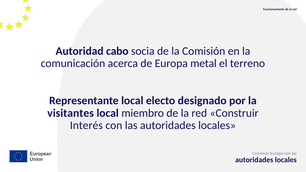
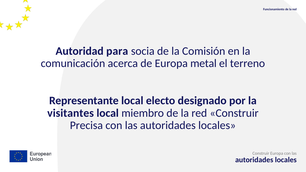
cabo: cabo -> para (117, 51)
Interés: Interés -> Precisa (86, 125)
